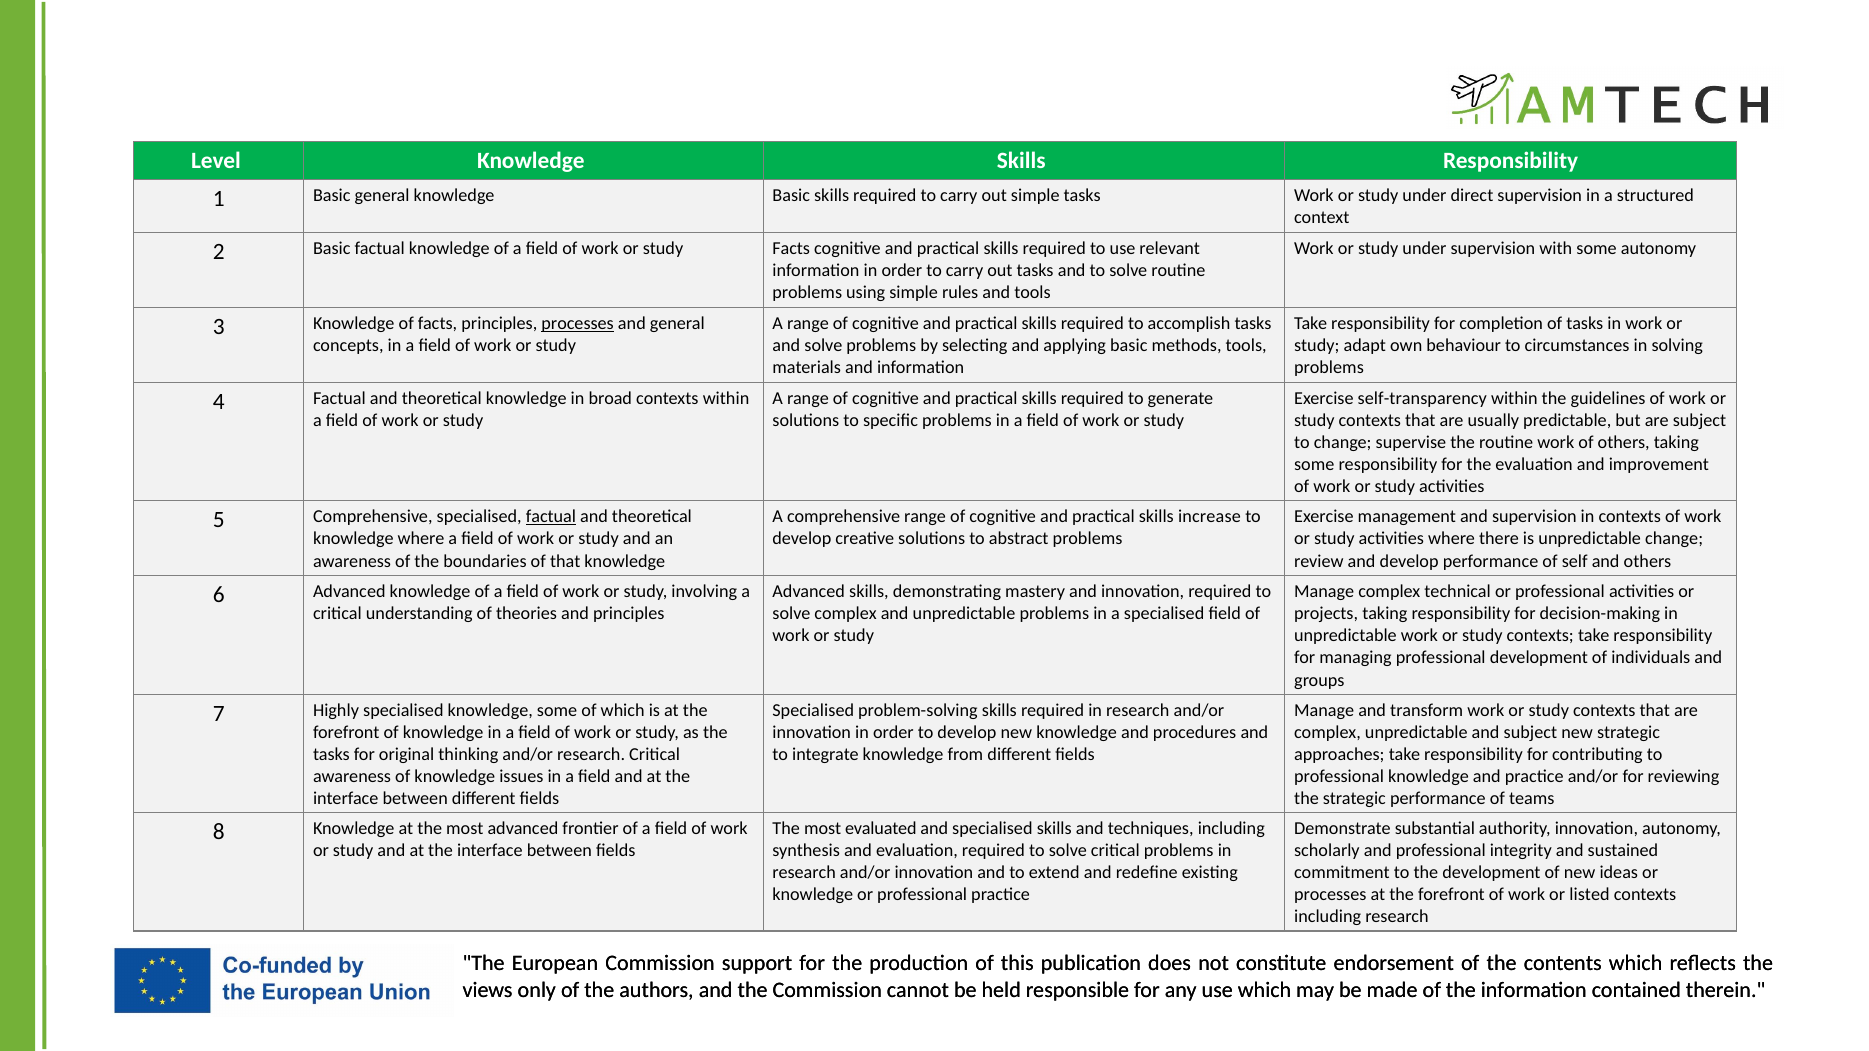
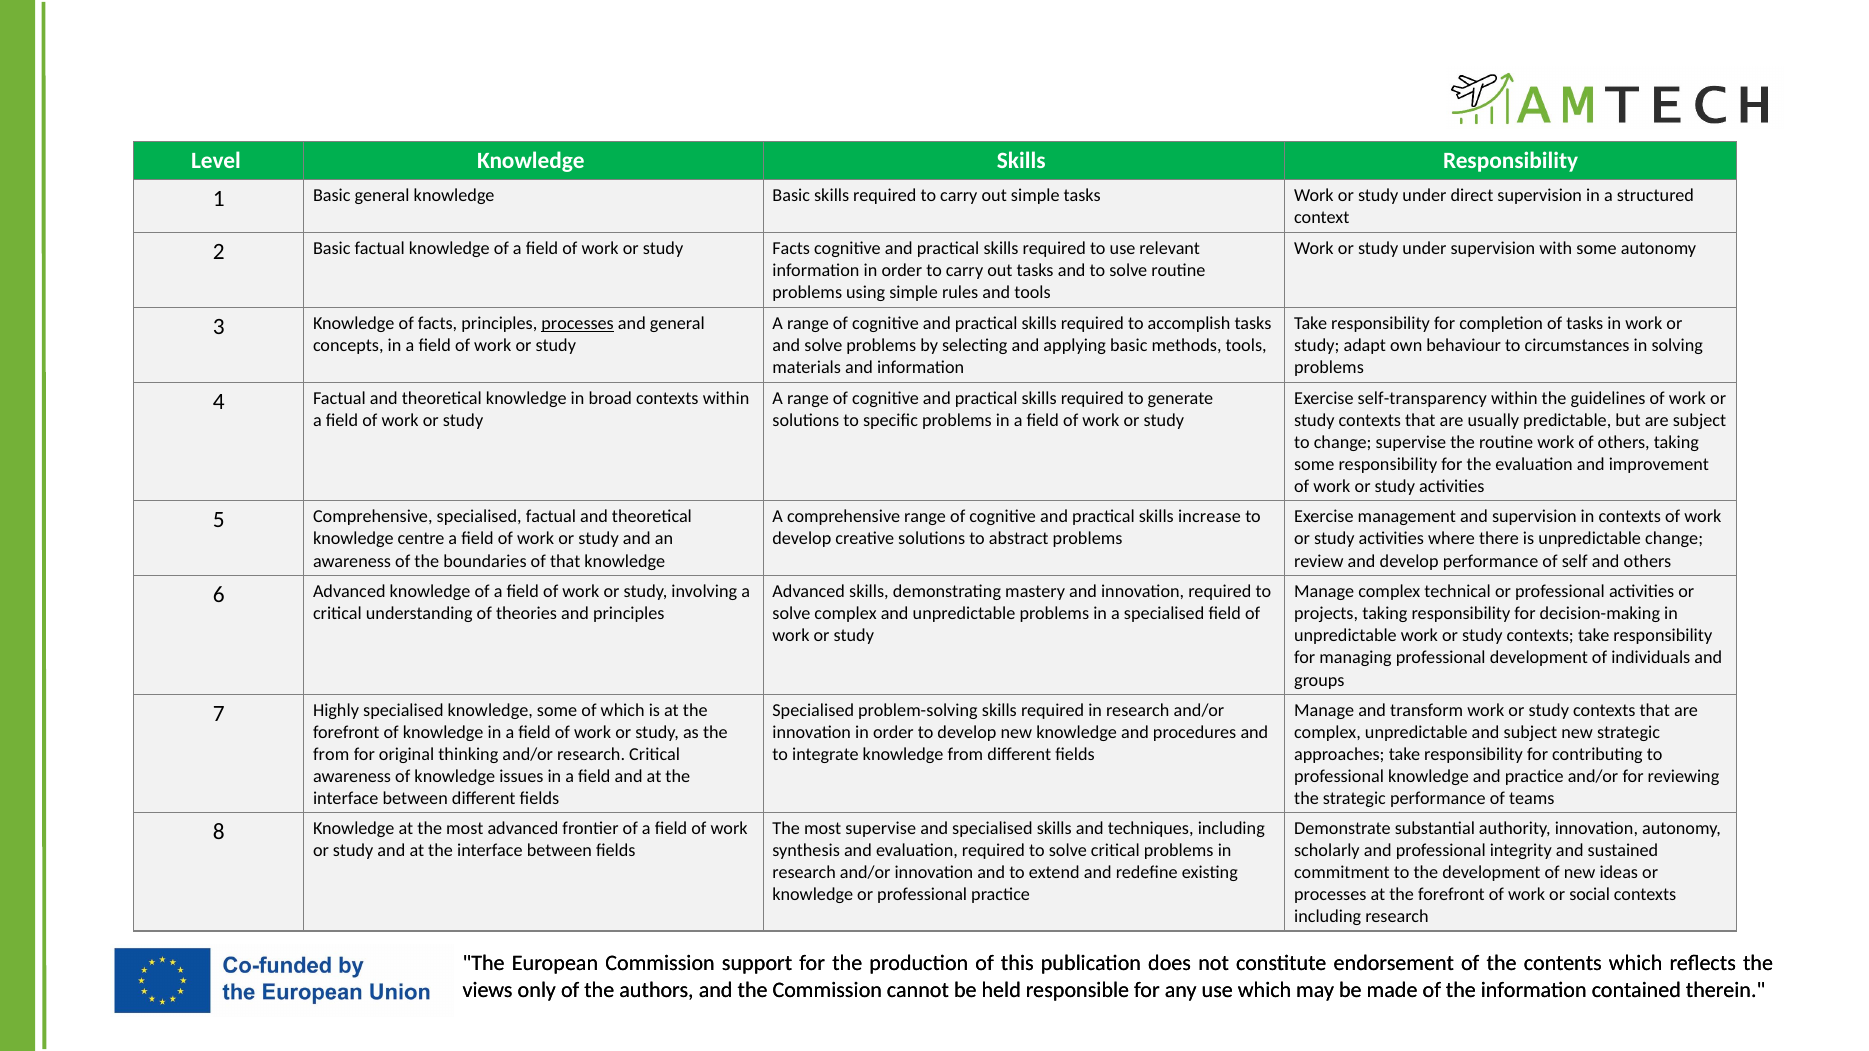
factual underline: present -> none (551, 517)
knowledge where: where -> centre (421, 539)
tasks: tasks -> from (331, 755)
most evaluated: evaluated -> supervise (881, 829)
listed: listed -> social (1590, 895)
